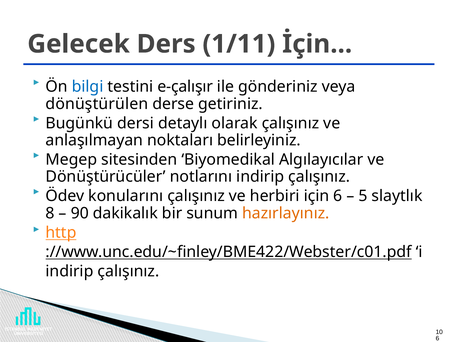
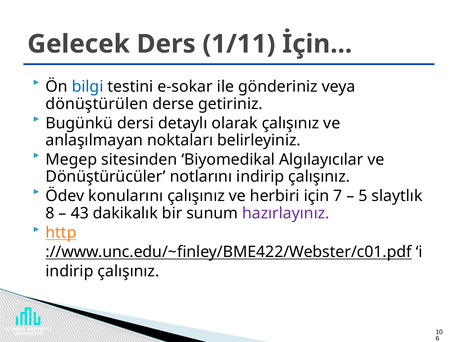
e-çalışır: e-çalışır -> e-sokar (185, 87)
için 6: 6 -> 7 (338, 196)
90: 90 -> 43 (80, 213)
hazırlayınız colour: orange -> purple (286, 213)
